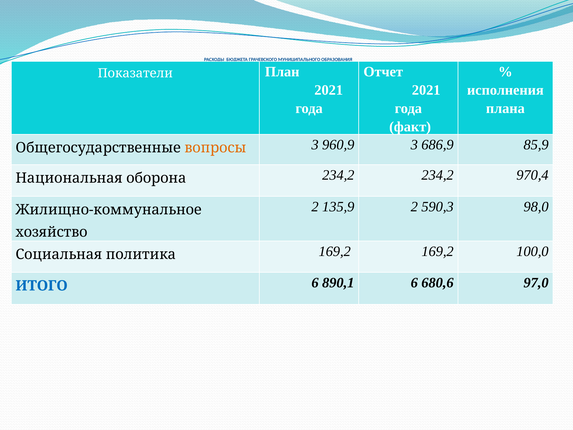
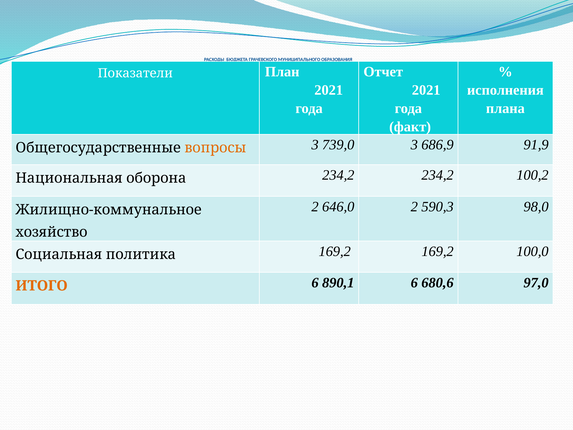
960,9: 960,9 -> 739,0 (338, 145)
85,9: 85,9 -> 91,9 (536, 145)
970,4: 970,4 -> 100,2 (532, 175)
135,9: 135,9 -> 646,0 (338, 207)
ИТОГО colour: blue -> orange (42, 286)
